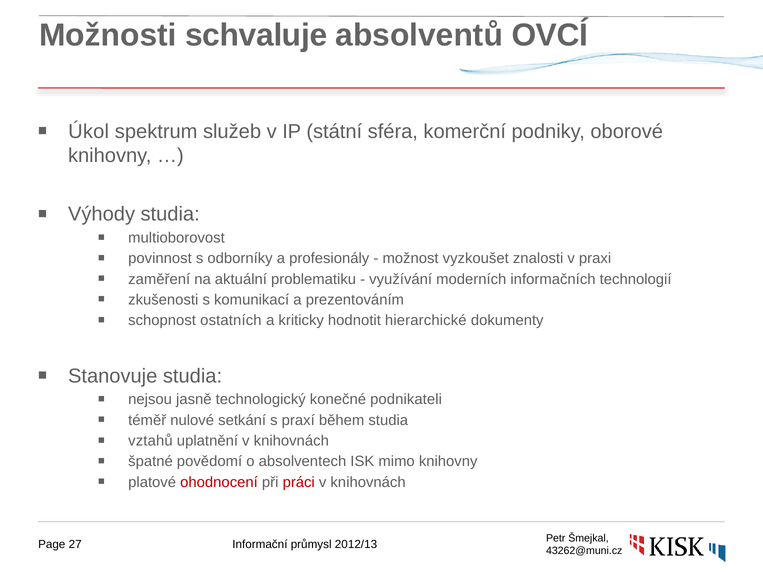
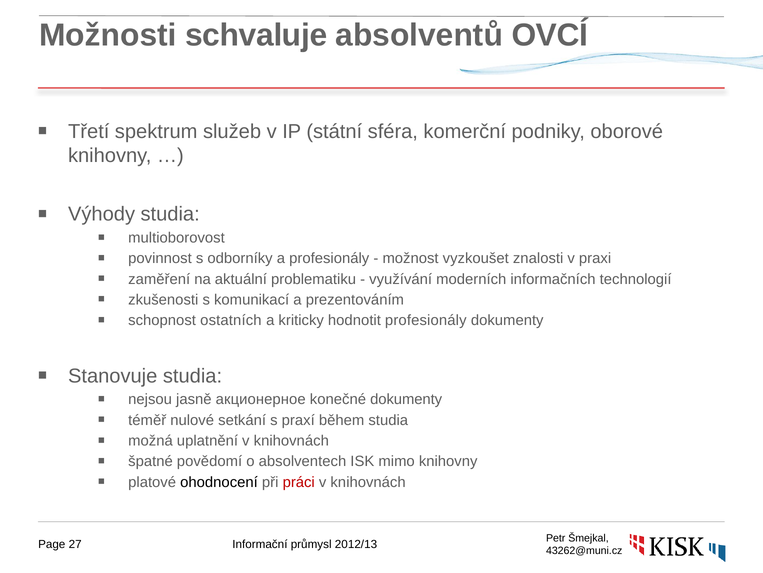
Úkol: Úkol -> Třetí (89, 131)
hodnotit hierarchické: hierarchické -> profesionály (426, 320)
technologický: technologický -> акционерное (261, 399)
konečné podnikateli: podnikateli -> dokumenty (406, 399)
vztahů: vztahů -> možná (151, 440)
ohodnocení colour: red -> black (219, 481)
